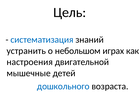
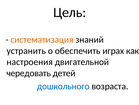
систематизация colour: blue -> orange (42, 39)
небольшом: небольшом -> обеспечить (78, 50)
мышечные: мышечные -> чередовать (29, 73)
